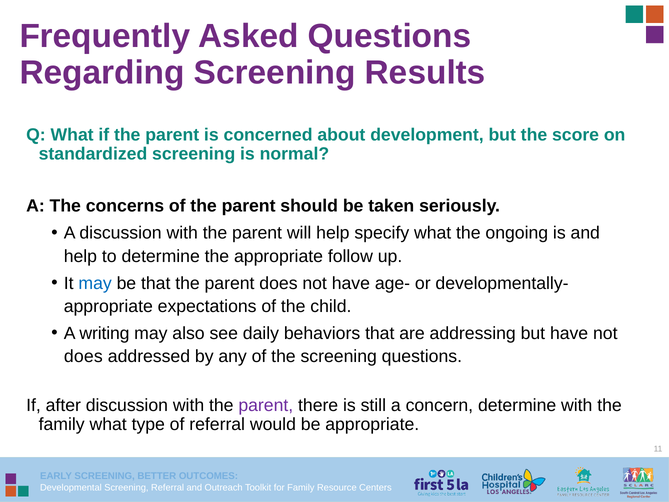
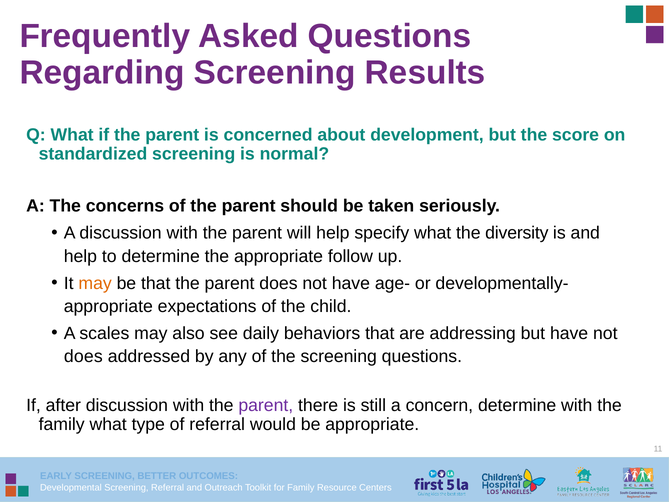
ongoing: ongoing -> diversity (517, 233)
may colour: blue -> orange (95, 283)
writing: writing -> scales (104, 333)
